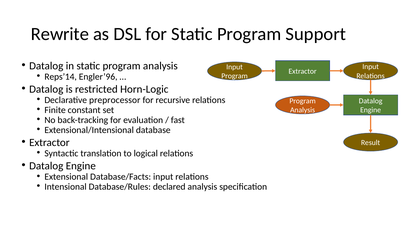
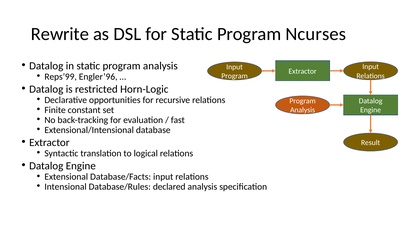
Support: Support -> Ncurses (316, 34)
Reps’14: Reps’14 -> Reps’99 (61, 77)
preprocessor: preprocessor -> opportunities (115, 100)
